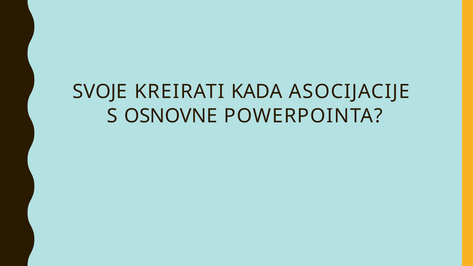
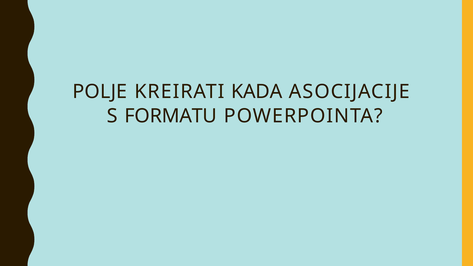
SVOJE: SVOJE -> POLJE (100, 92)
OSNOVNE: OSNOVNE -> FORMATU (171, 116)
